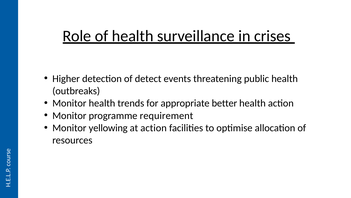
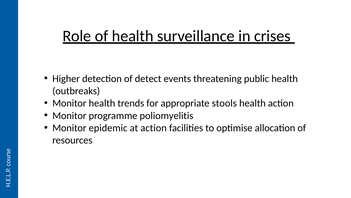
better: better -> stools (224, 103)
requirement: requirement -> poliomyelitis (167, 115)
yellowing: yellowing -> epidemic (108, 128)
